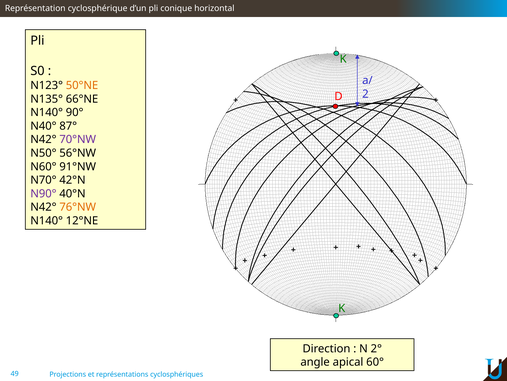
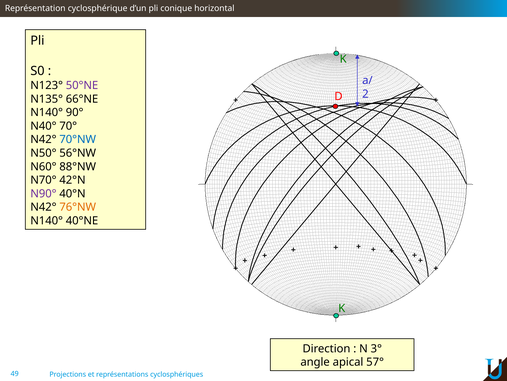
50°NE colour: orange -> purple (82, 85)
87°: 87° -> 70° (68, 126)
70°NW colour: purple -> blue (78, 139)
91°NW: 91°NW -> 88°NW (78, 166)
12°NE: 12°NE -> 40°NE (82, 220)
2°: 2° -> 3° (376, 348)
60°: 60° -> 57° (375, 362)
